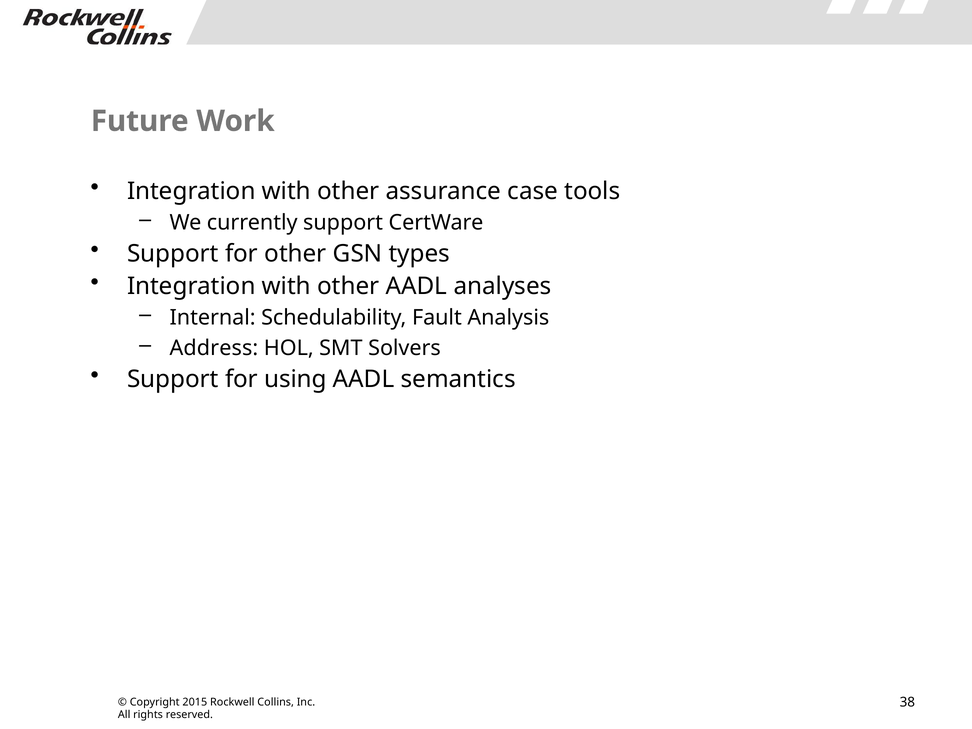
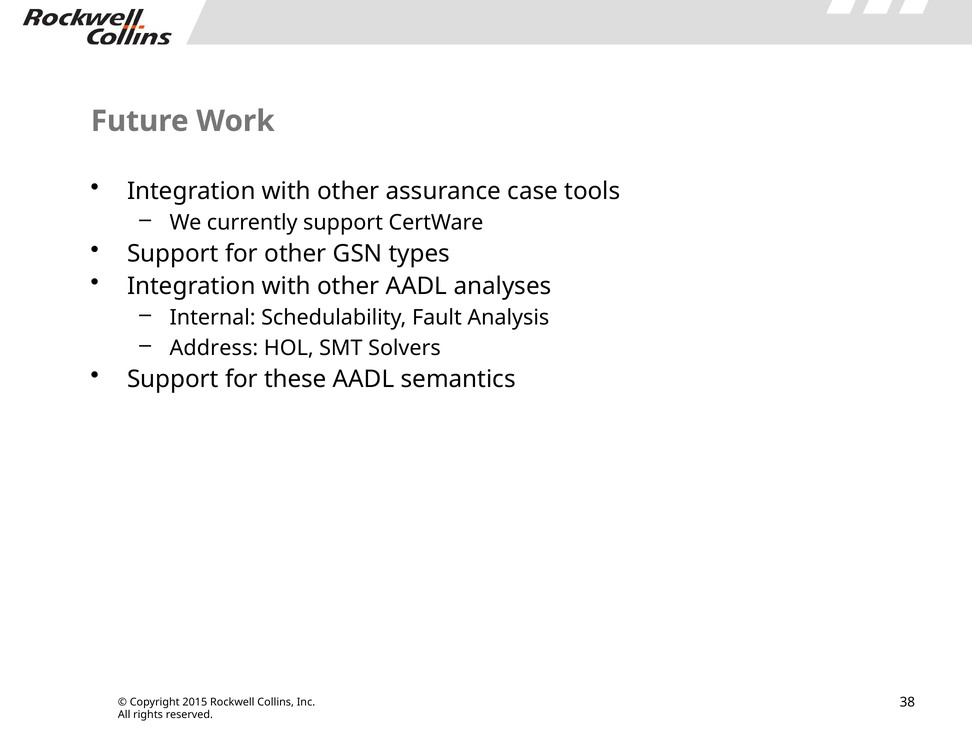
using: using -> these (295, 379)
